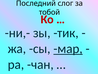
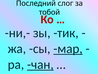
чан underline: none -> present (40, 64)
